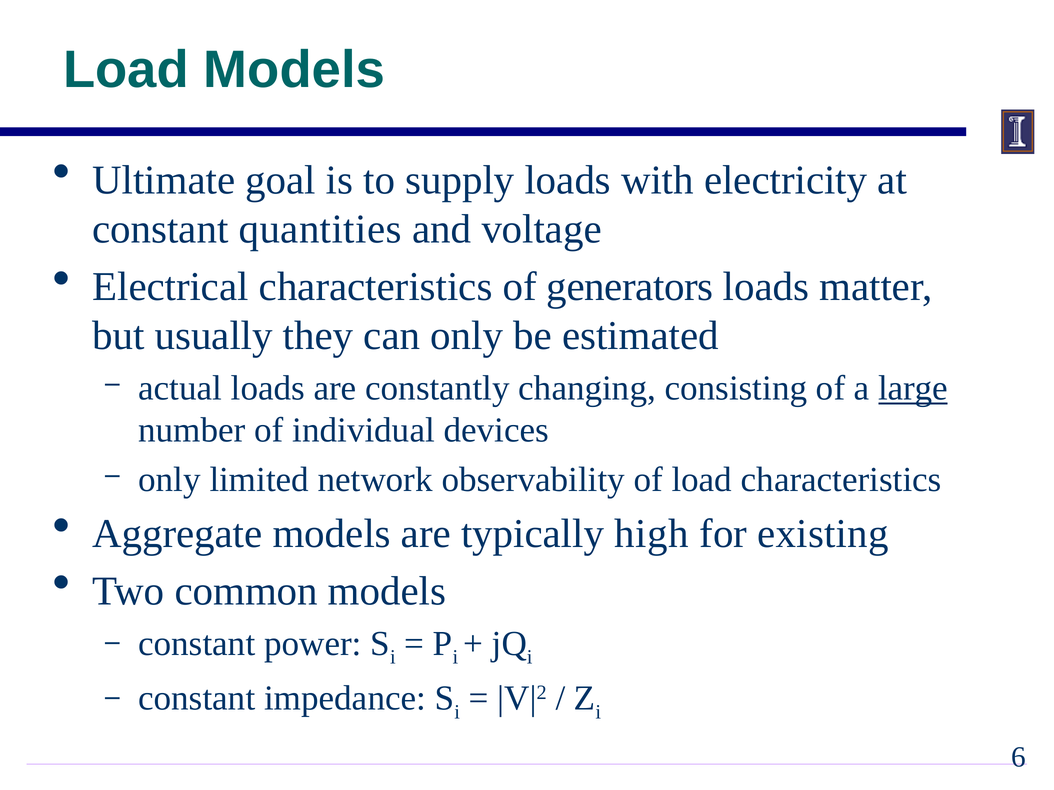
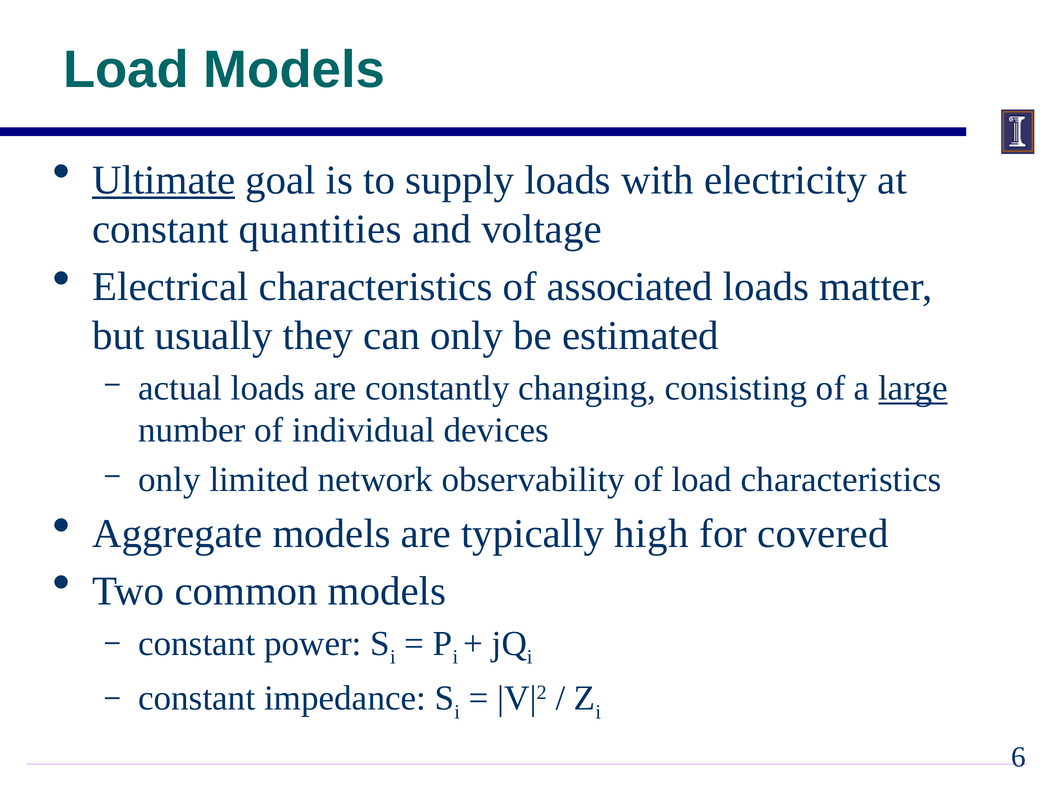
Ultimate underline: none -> present (164, 180)
generators: generators -> associated (630, 287)
existing: existing -> covered (823, 534)
